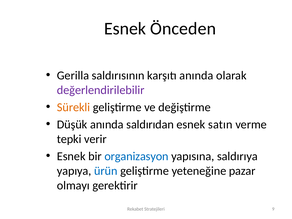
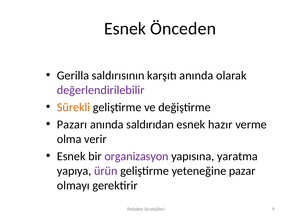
Düşük: Düşük -> Pazarı (72, 124)
satın: satın -> hazır (220, 124)
tepki: tepki -> olma (69, 139)
organizasyon colour: blue -> purple (137, 156)
saldırıya: saldırıya -> yaratma (237, 156)
ürün colour: blue -> purple (106, 171)
